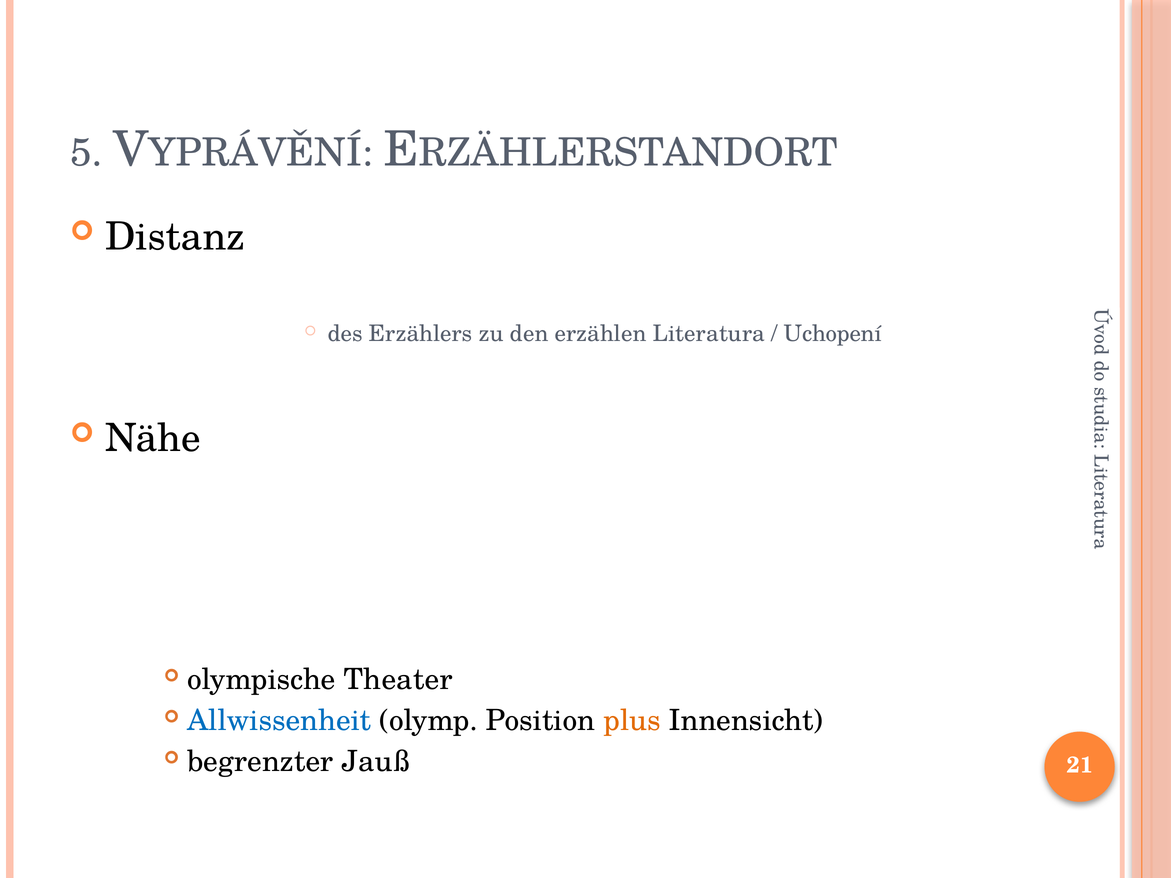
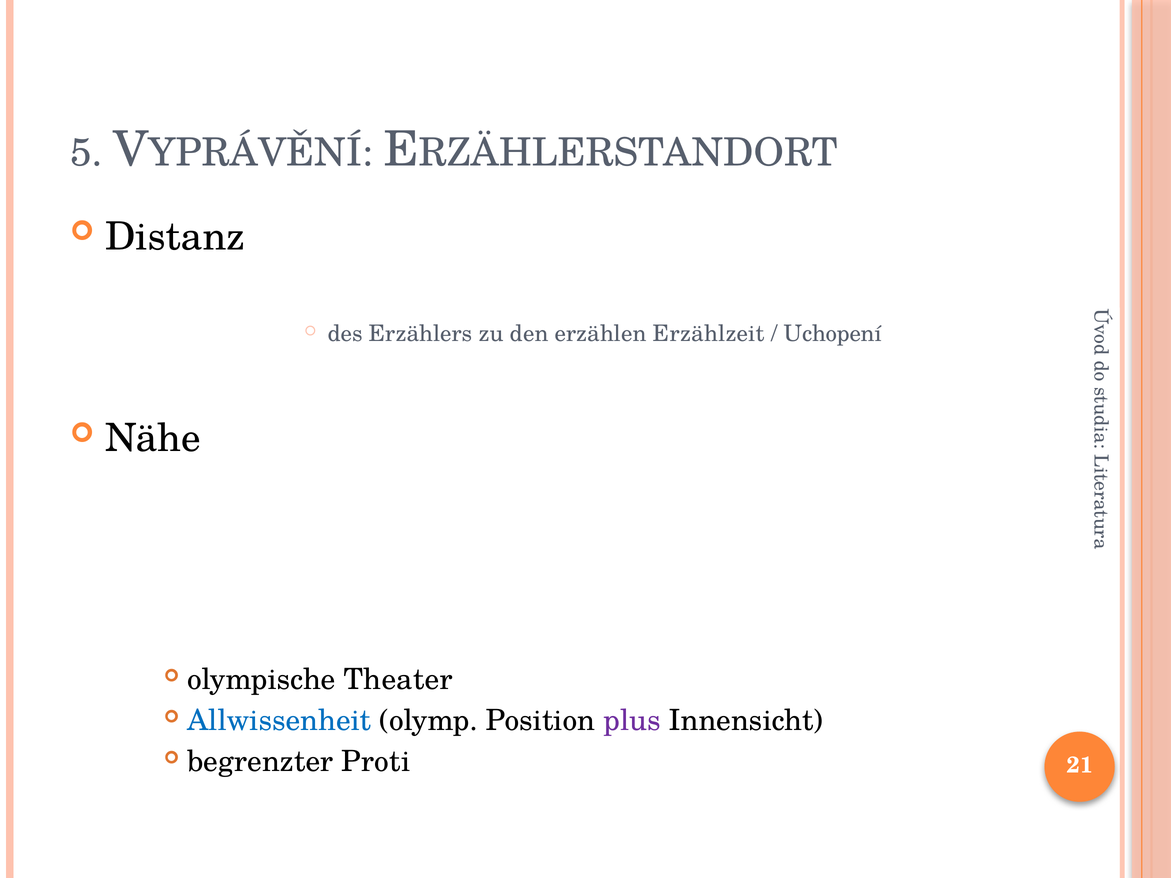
Literatura: Literatura -> Erzählzeit (709, 334)
plus colour: orange -> purple (632, 721)
Jauß: Jauß -> Proti (376, 762)
